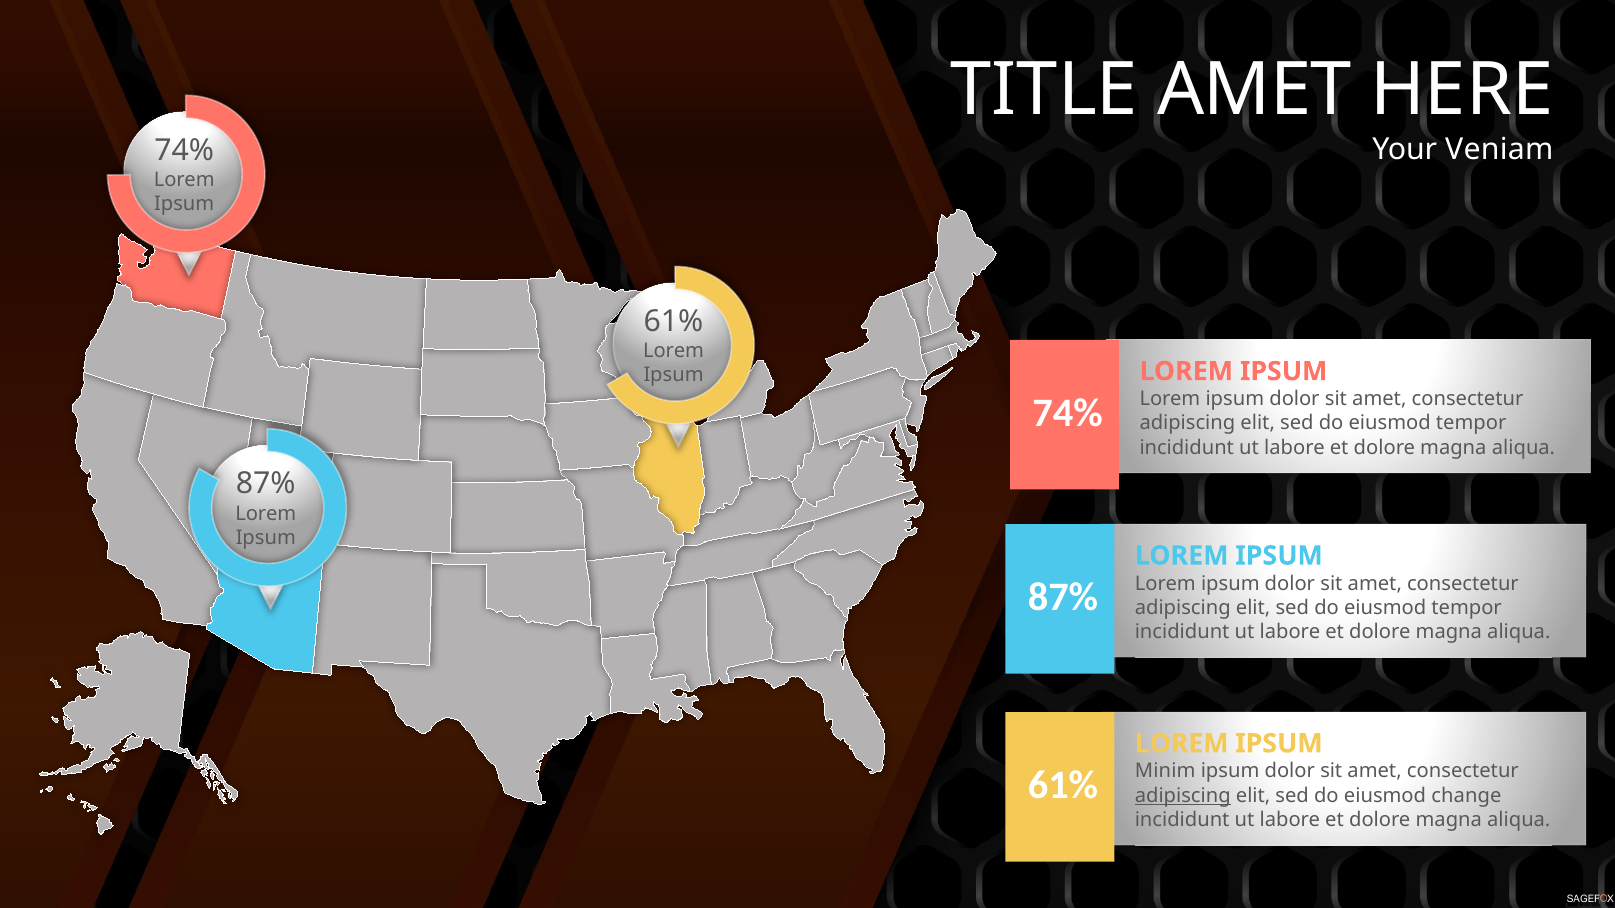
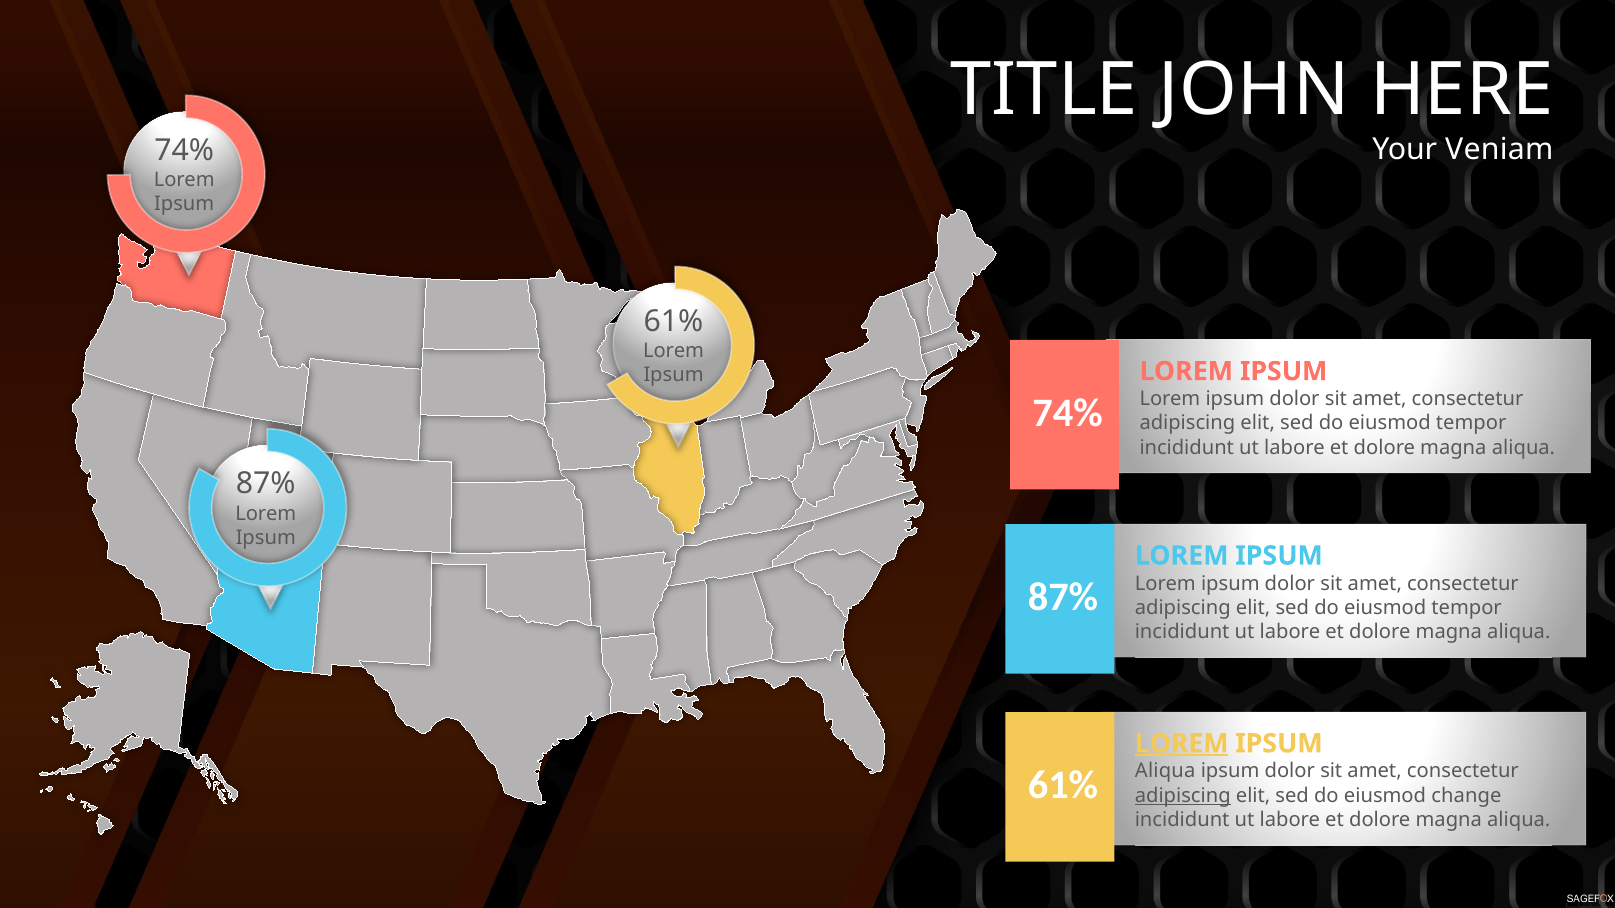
TITLE AMET: AMET -> JOHN (1254, 90)
LOREM underline: none -> present (1182, 744)
Minim: Minim -> Aliqua (1165, 772)
